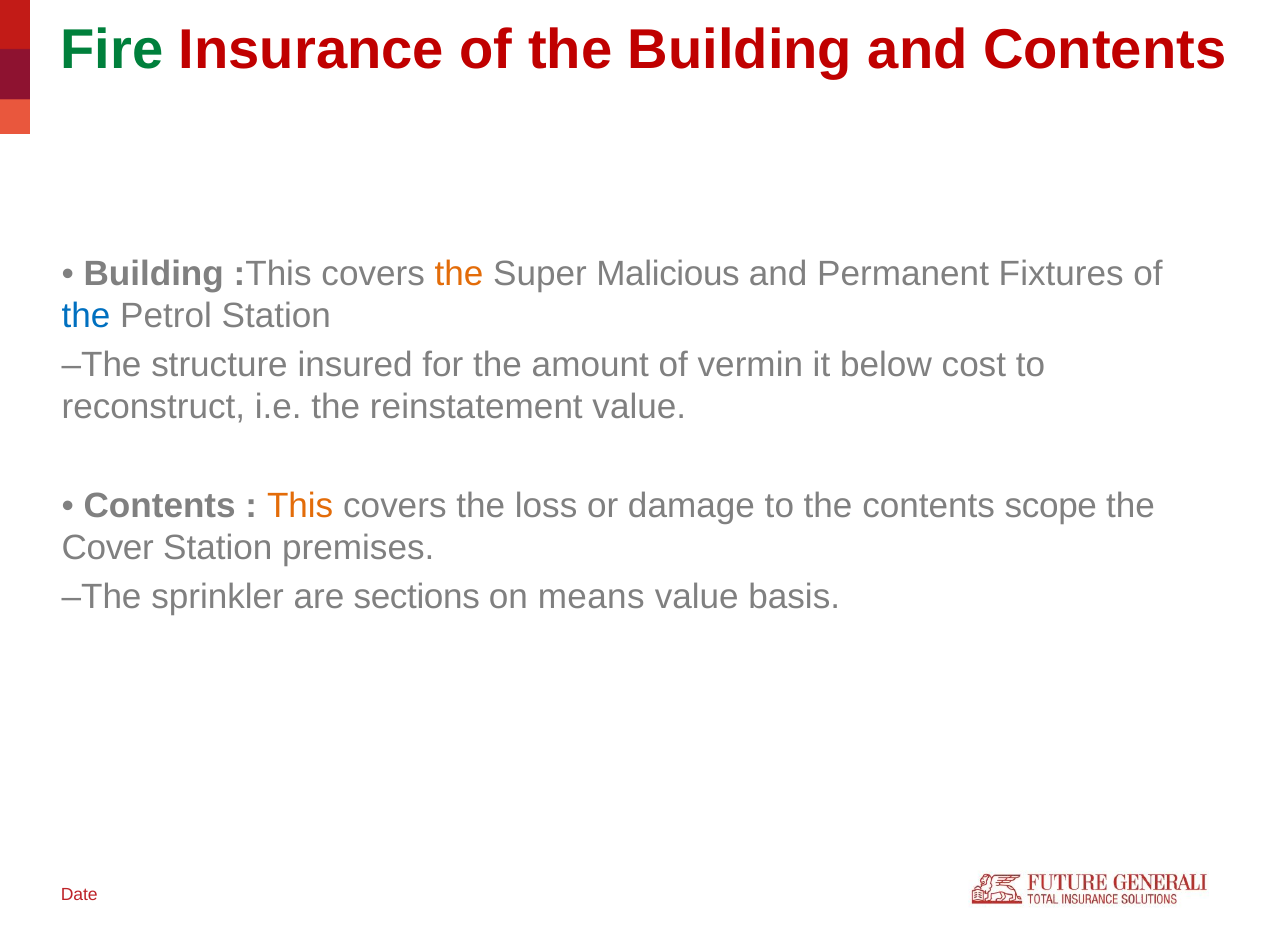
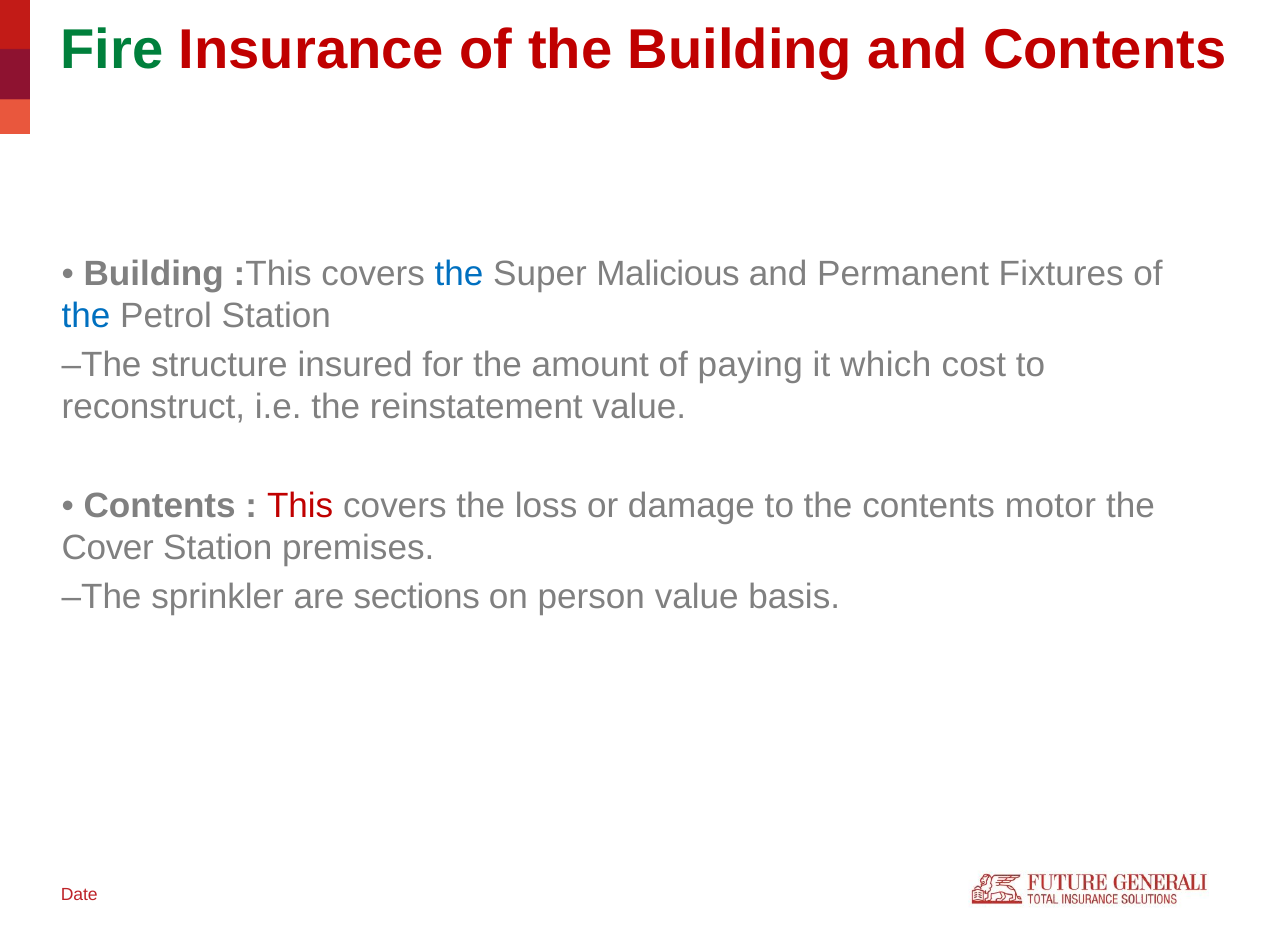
the colour: orange -> blue (459, 274)
vermin: vermin -> paying (750, 365)
below: below -> which (886, 365)
This colour: orange -> red (300, 506)
scope: scope -> motor (1050, 506)
means: means -> person (591, 597)
